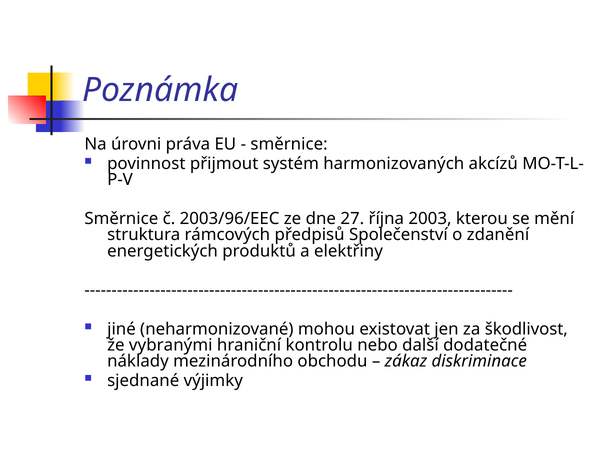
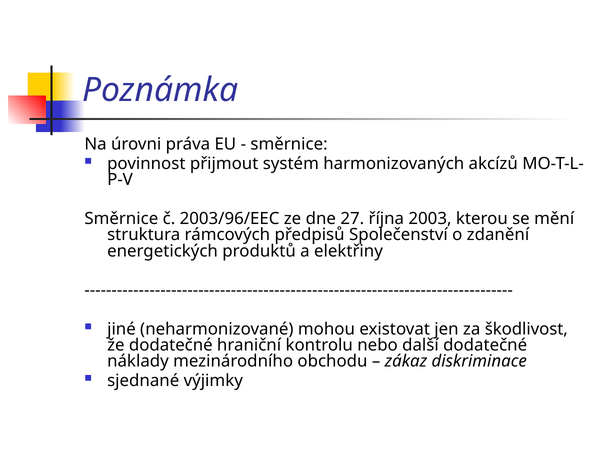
že vybranými: vybranými -> dodatečné (171, 346)
